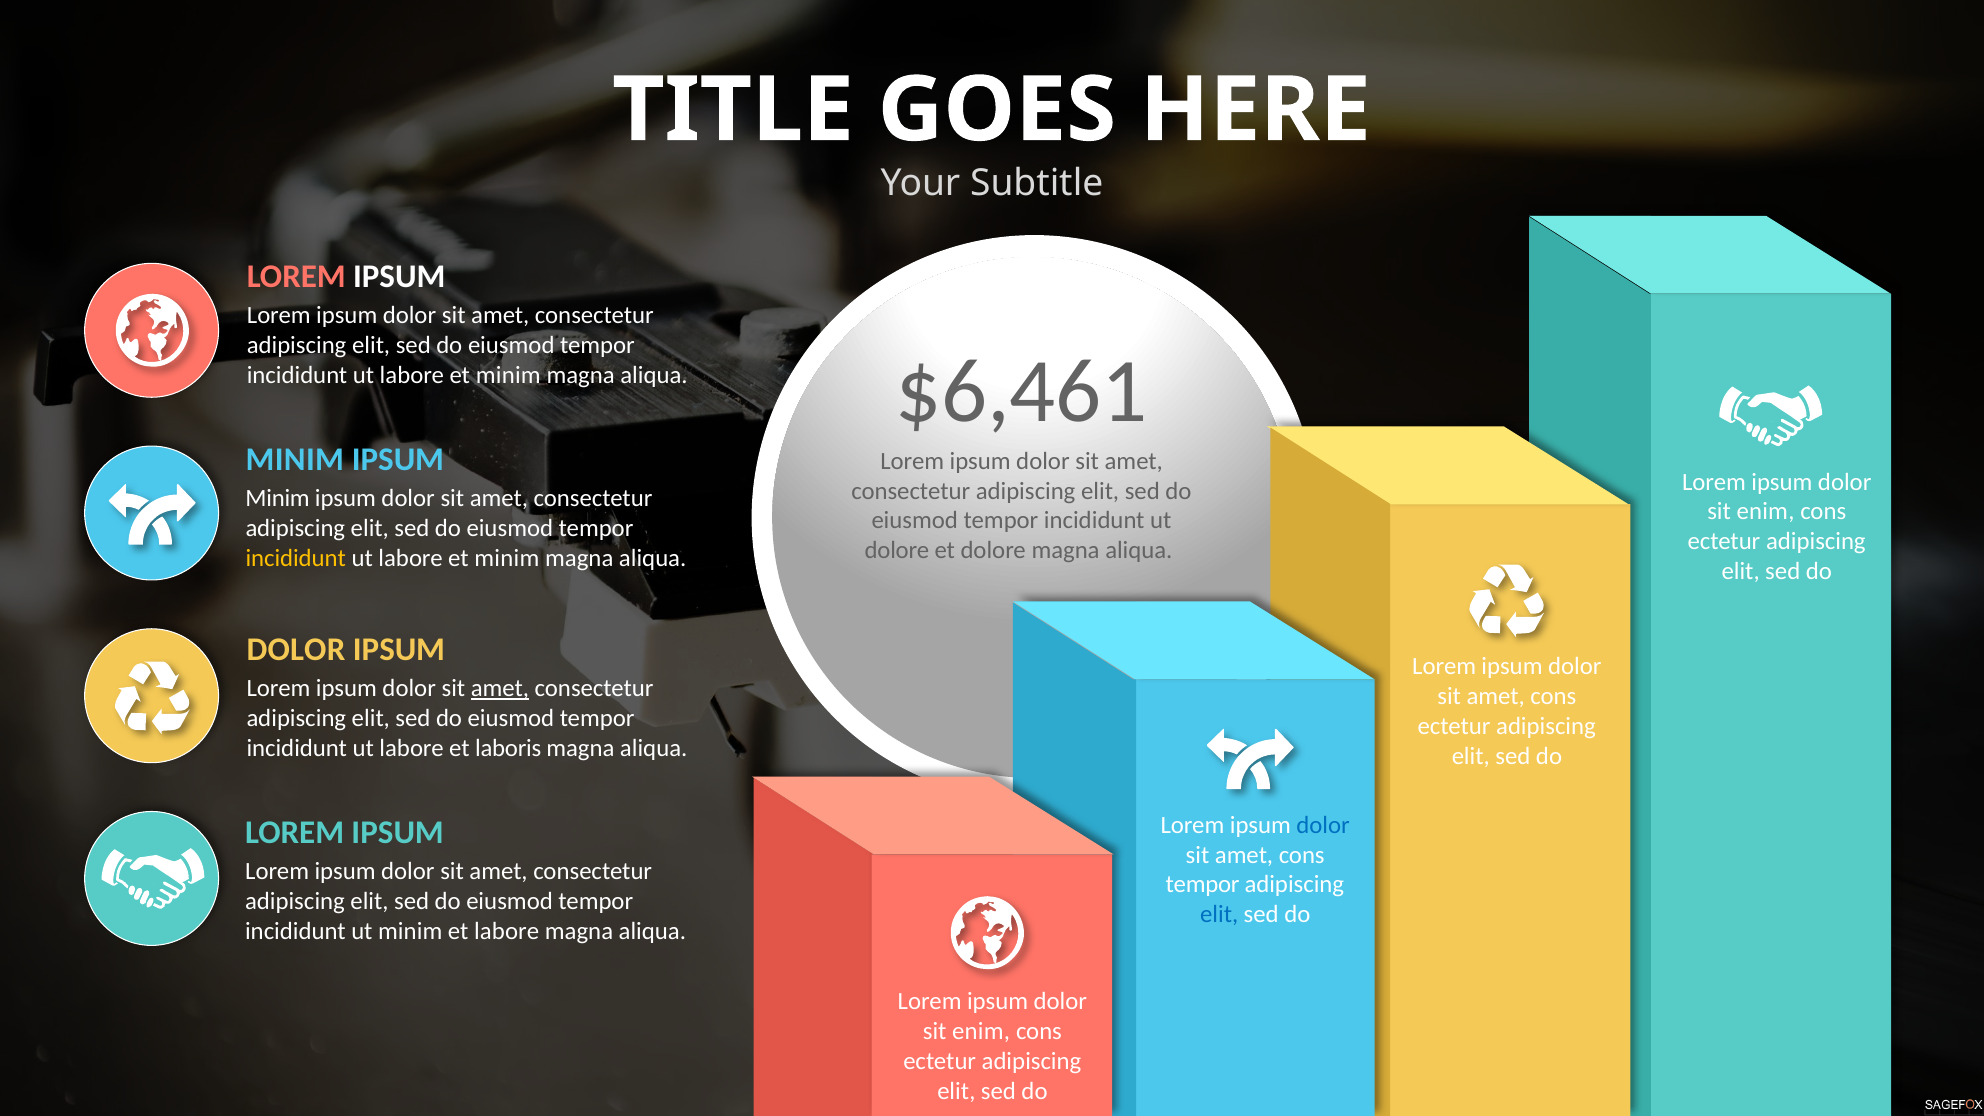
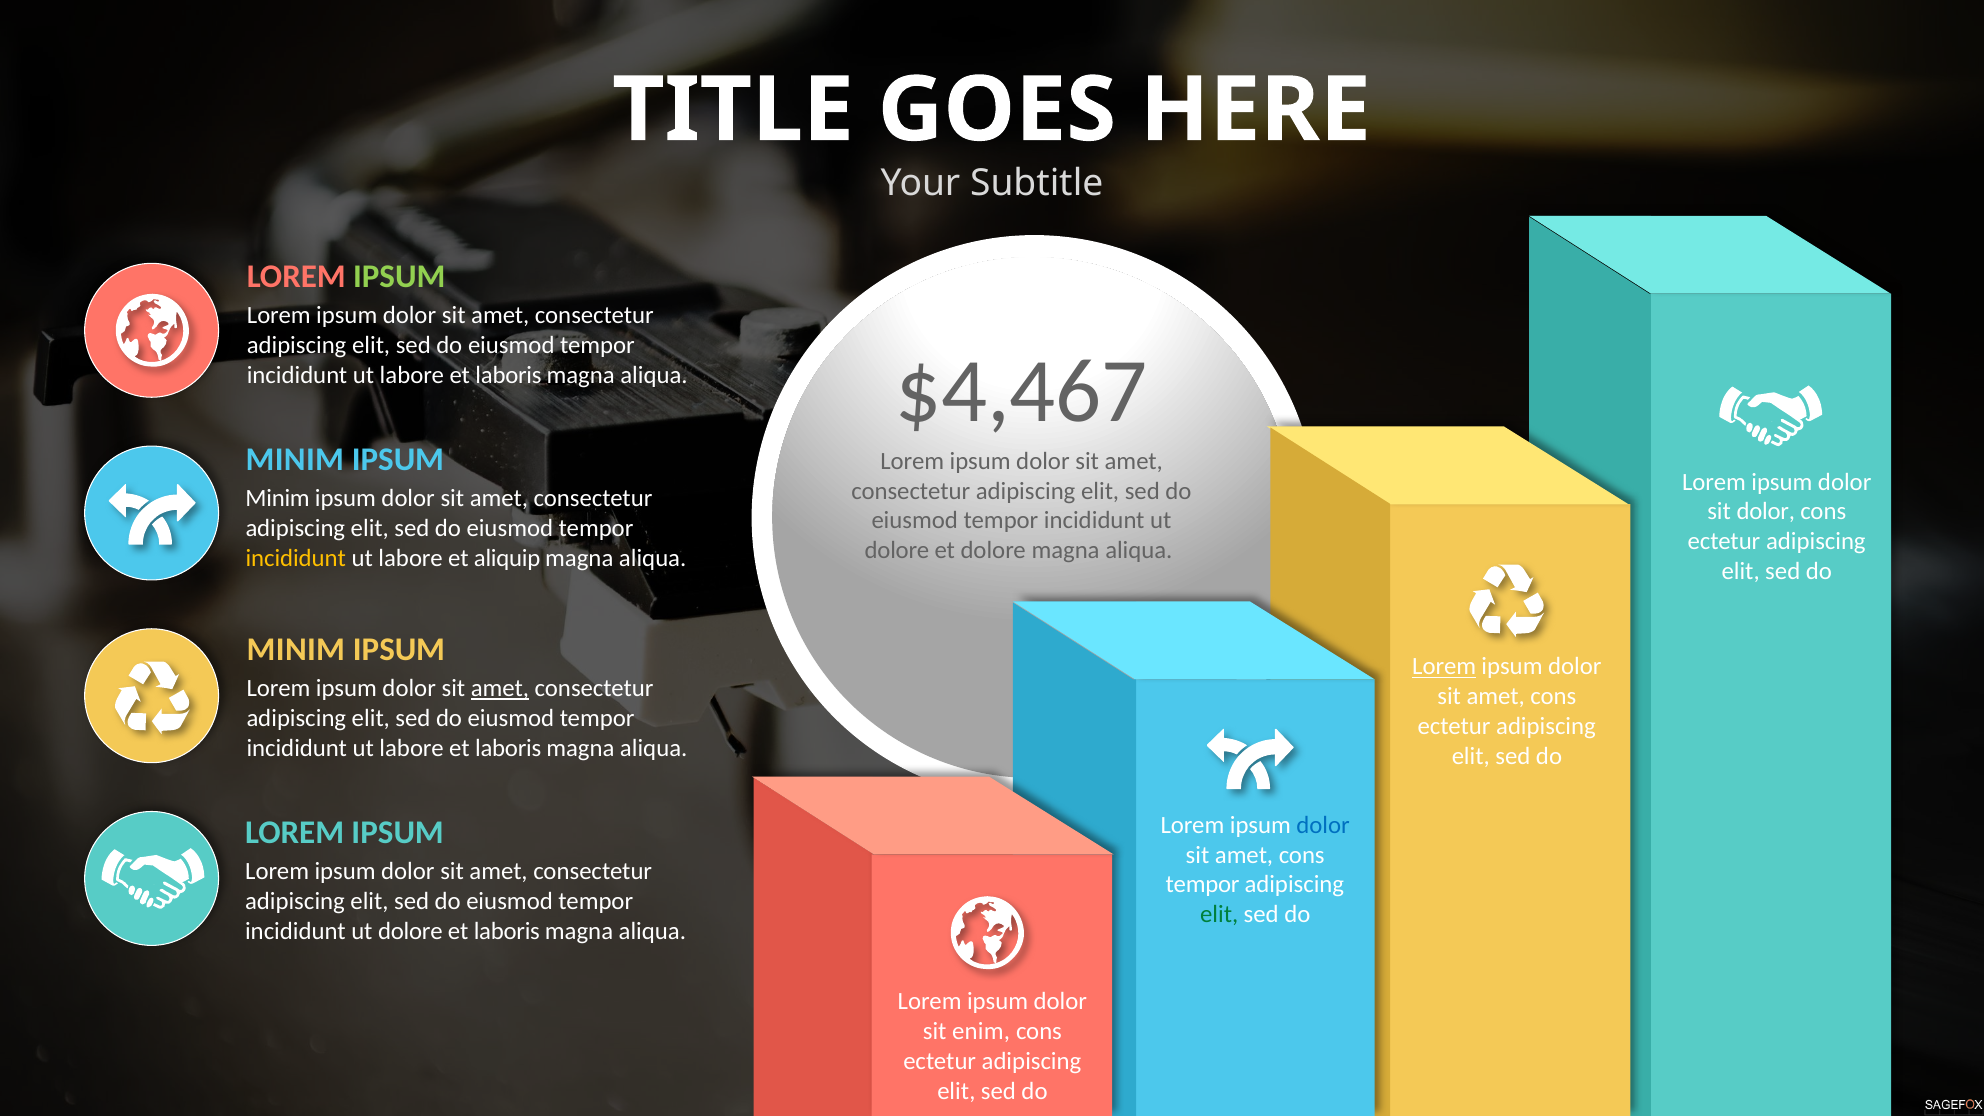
IPSUM colour: white -> light green (399, 276)
minim: minim -> laboris (509, 375)
$6,461: $6,461 -> $4,467 (1022, 391)
enim: enim -> dolor (1766, 512)
minim: minim -> aliquip (507, 558)
DOLOR: DOLOR -> MINIM (296, 649)
Lorem underline: none -> present (1444, 667)
elit colour: blue -> green (1219, 915)
minim: minim -> dolore (410, 931)
labore: labore -> laboris (507, 931)
